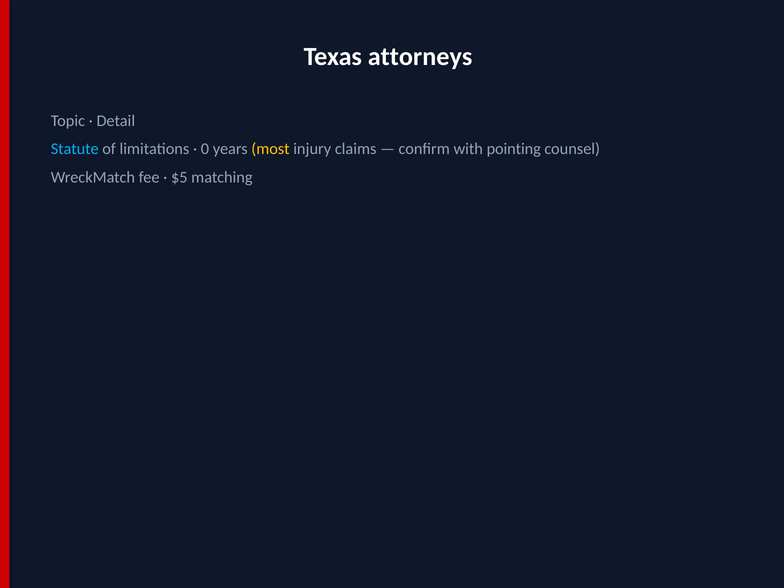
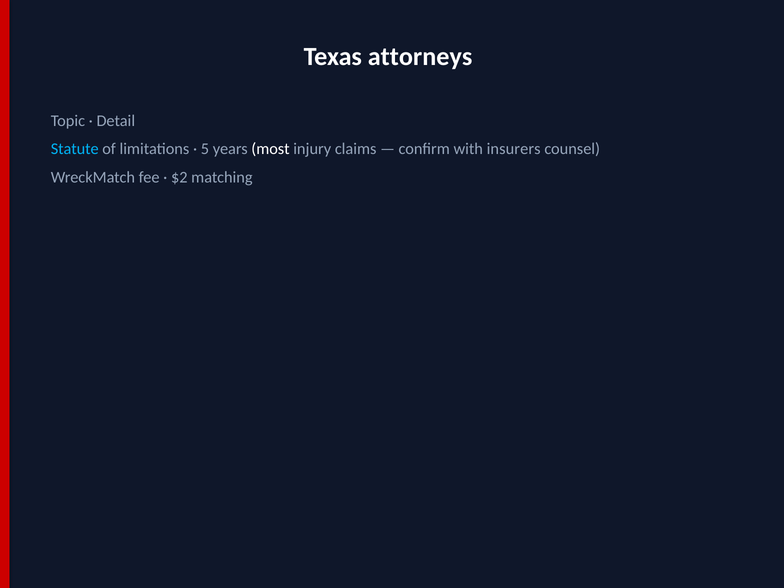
0: 0 -> 5 (205, 149)
most colour: yellow -> white (271, 149)
pointing: pointing -> insurers (514, 149)
$5: $5 -> $2 (179, 177)
